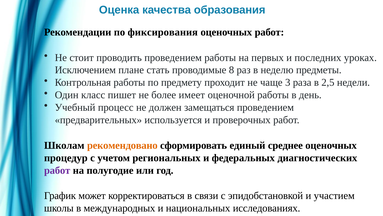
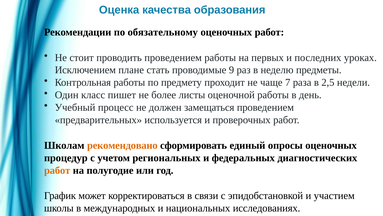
фиксирования: фиксирования -> обязательному (163, 32)
8: 8 -> 9 (232, 70)
3: 3 -> 7 (288, 82)
имеет: имеет -> листы (192, 95)
среднее: среднее -> опросы (285, 145)
работ colour: purple -> orange (57, 170)
